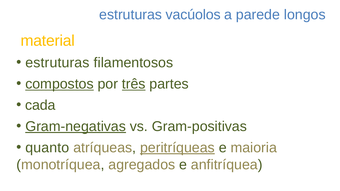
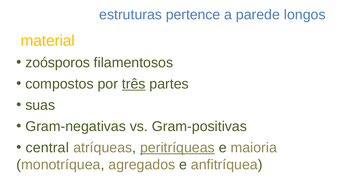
vacúolos: vacúolos -> pertence (193, 15)
estruturas: estruturas -> zoósporos (58, 63)
compostos underline: present -> none (59, 84)
cada: cada -> suas (40, 105)
Gram-negativas underline: present -> none (76, 127)
quanto: quanto -> central (47, 148)
